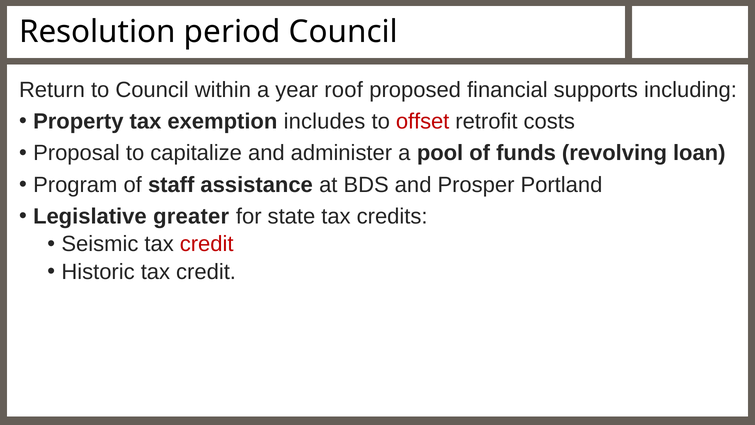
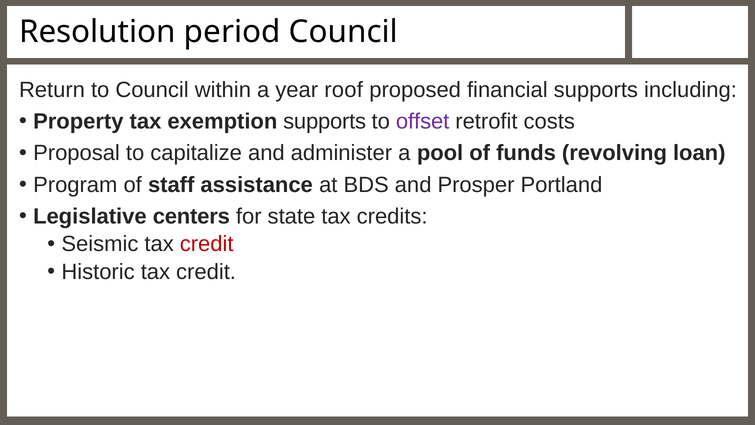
exemption includes: includes -> supports (325, 121)
offset colour: red -> purple (423, 121)
greater: greater -> centers (191, 216)
